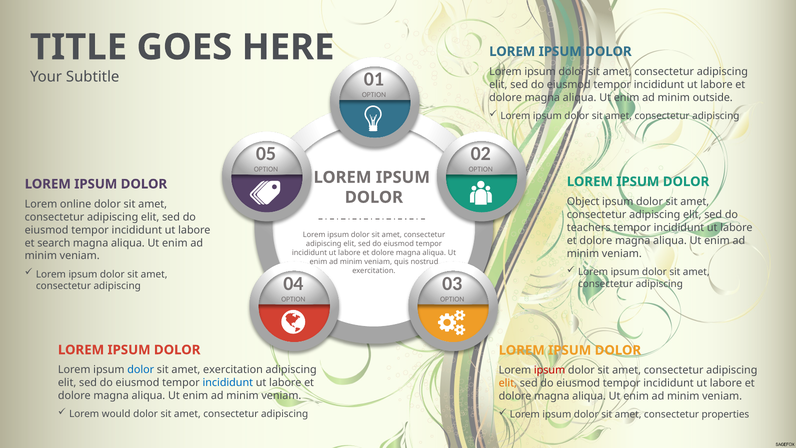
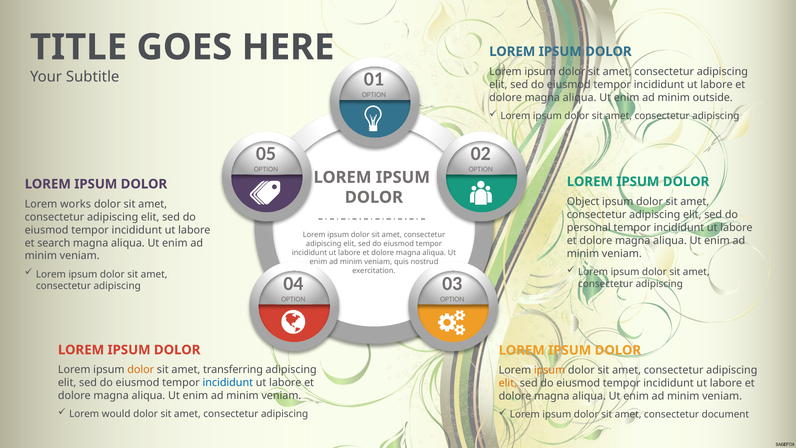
online: online -> works (76, 204)
teachers: teachers -> personal (589, 228)
dolor colour: blue -> orange (141, 370)
amet exercitation: exercitation -> transferring (233, 370)
ipsum colour: red -> orange (550, 370)
properties: properties -> document (725, 414)
